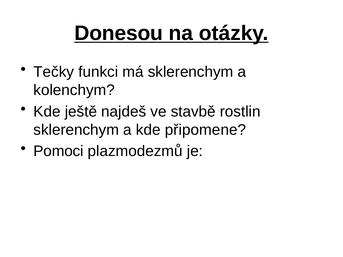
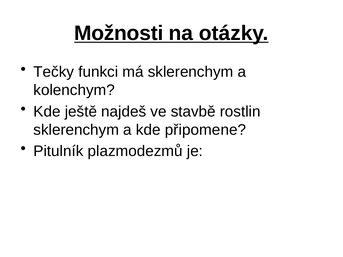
Donesou: Donesou -> Možnosti (119, 33)
Pomoci: Pomoci -> Pitulník (58, 151)
